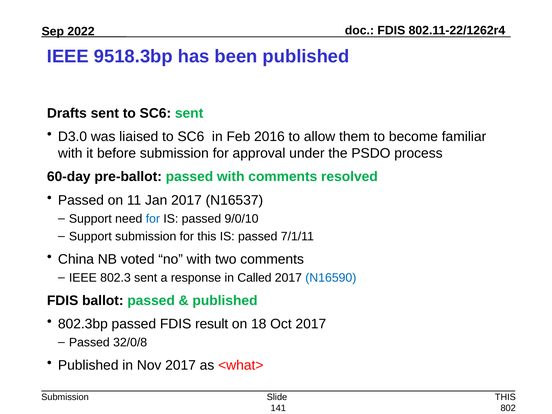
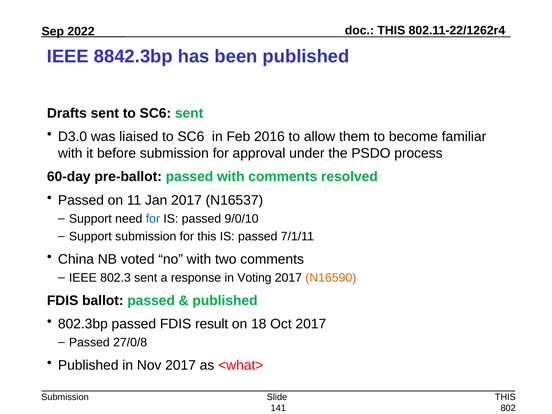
FDIS: FDIS -> THIS (391, 30)
9518.3bp: 9518.3bp -> 8842.3bp (133, 57)
Called: Called -> Voting (254, 278)
N16590 colour: blue -> orange (331, 278)
32/0/8: 32/0/8 -> 27/0/8 (130, 343)
